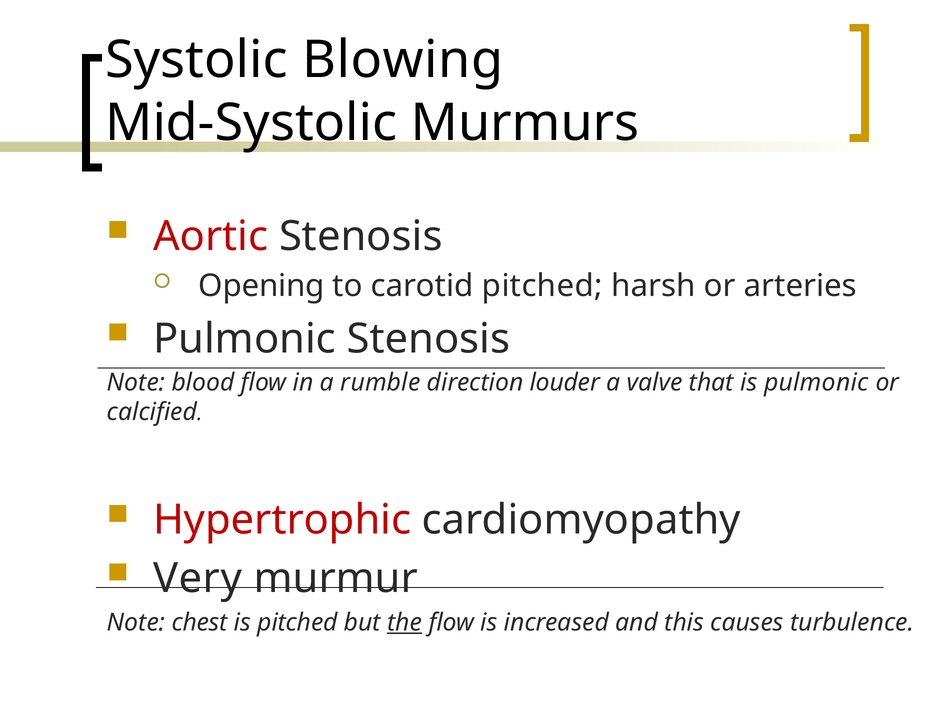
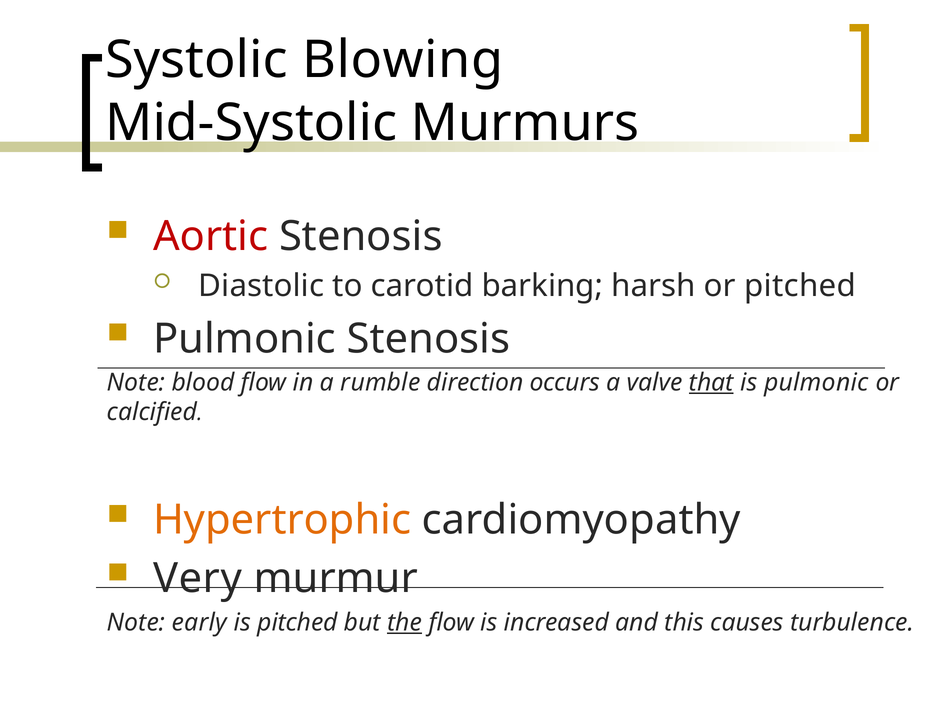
Opening: Opening -> Diastolic (261, 286)
carotid pitched: pitched -> barking (542, 286)
or arteries: arteries -> pitched (800, 286)
louder: louder -> occurs (565, 382)
that underline: none -> present (711, 382)
Hypertrophic colour: red -> orange (282, 520)
chest: chest -> early (199, 622)
